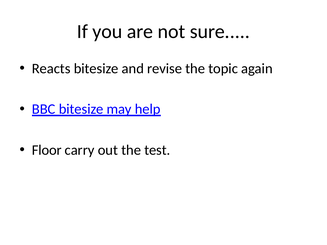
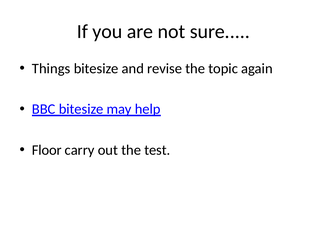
Reacts: Reacts -> Things (51, 69)
